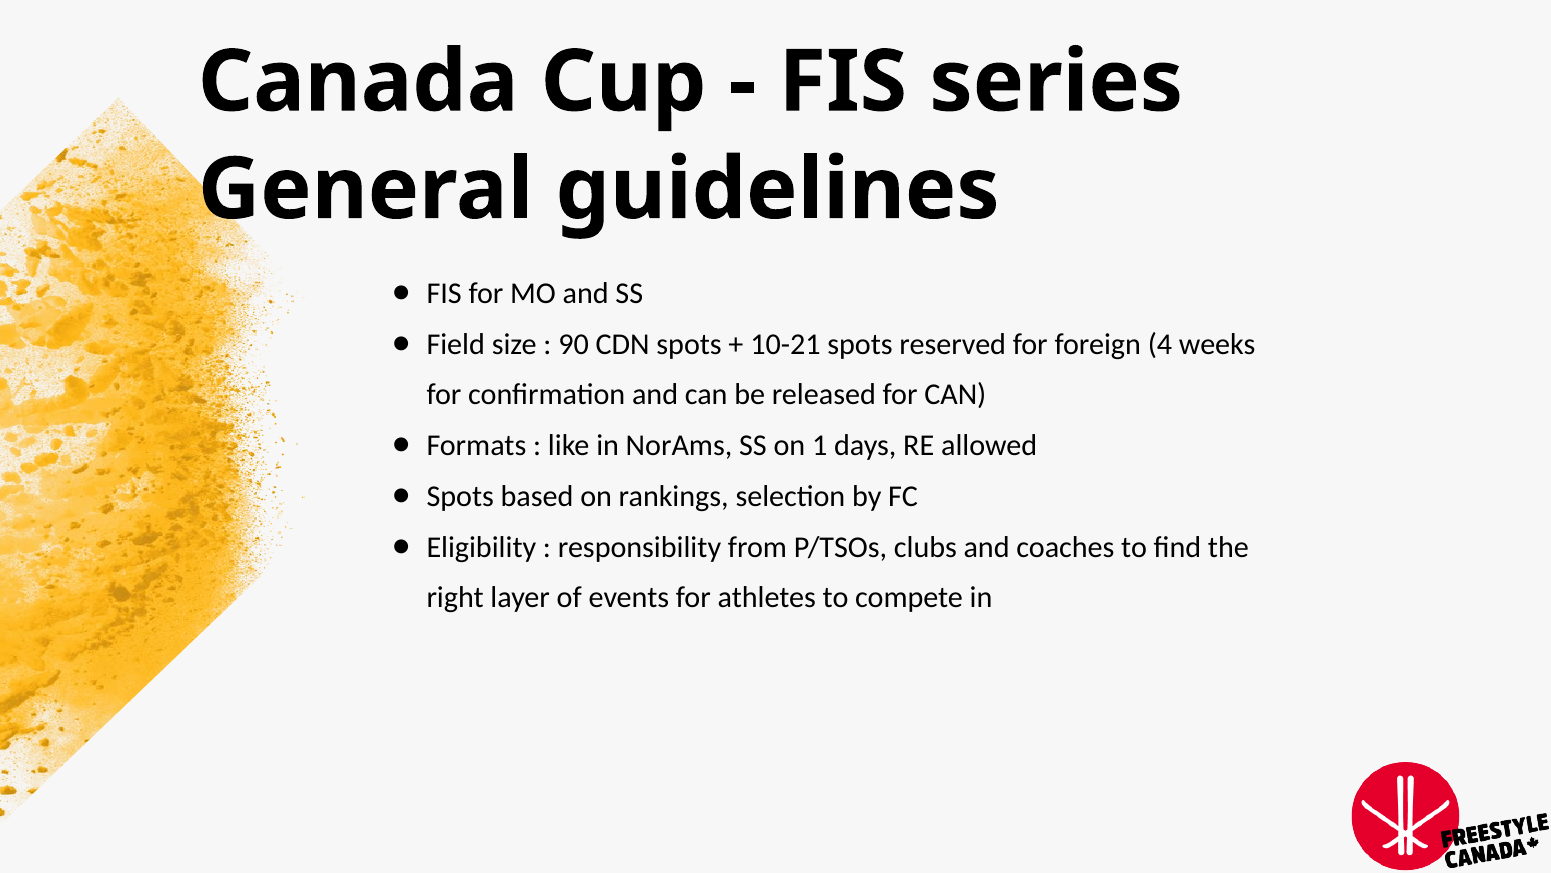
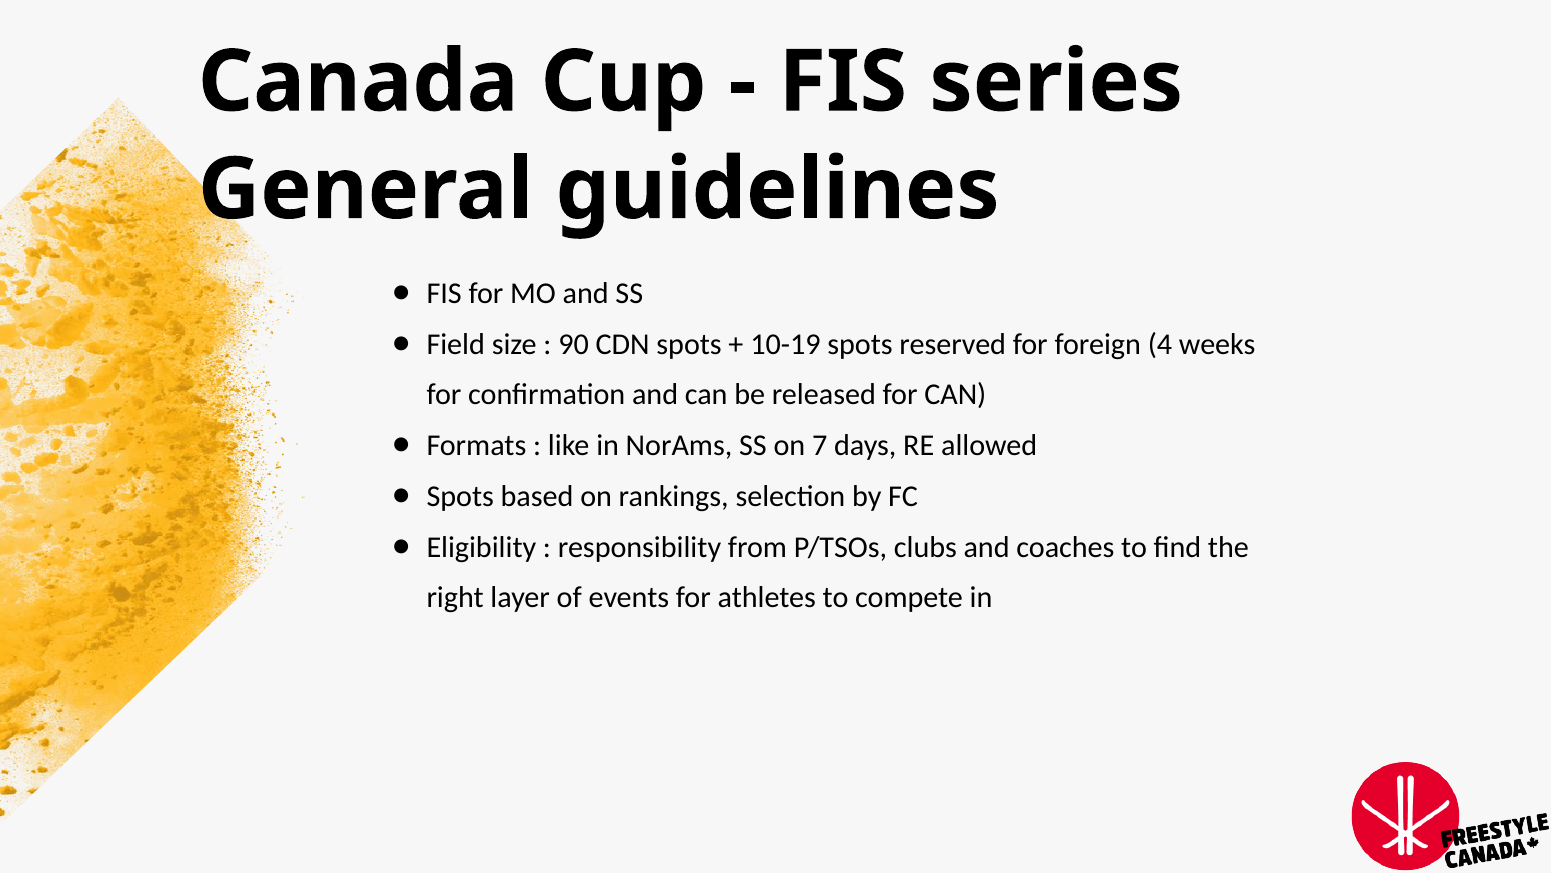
10-21: 10-21 -> 10-19 (785, 344)
1: 1 -> 7 (820, 445)
